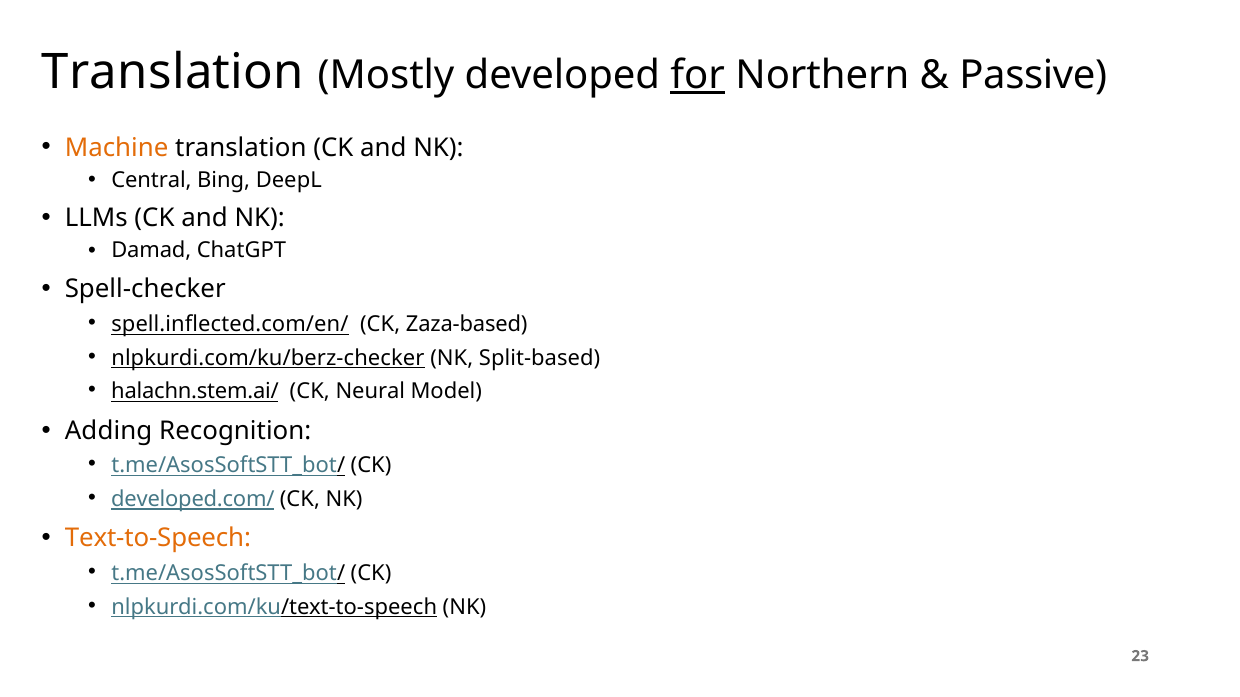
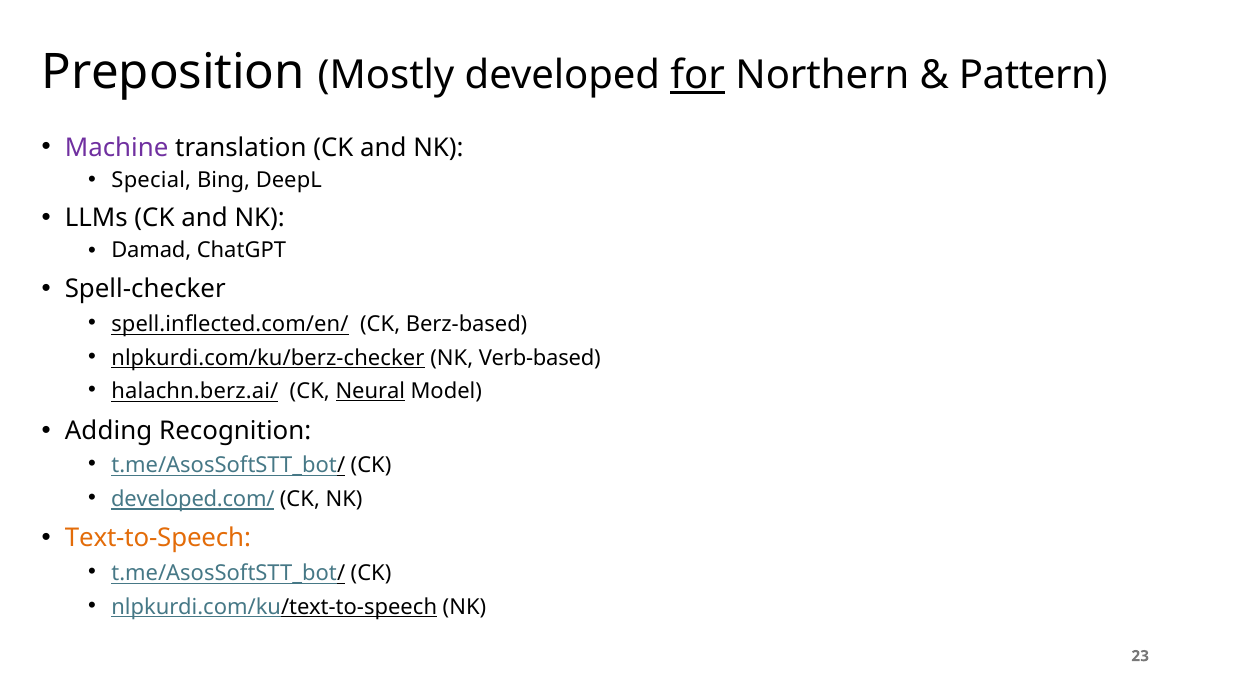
Translation: Translation -> Preposition (173, 72)
Passive: Passive -> Pattern (1033, 75)
Machine colour: orange -> purple (117, 148)
Central: Central -> Special (151, 180)
Zaza-based: Zaza-based -> Berz-based (467, 325)
Split-based: Split-based -> Verb-based (540, 358)
halachn.stem.ai/: halachn.stem.ai/ -> halachn.berz.ai/ (195, 392)
Neural underline: none -> present (370, 392)
